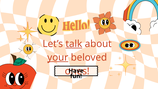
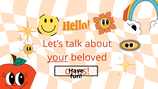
talk underline: present -> none (74, 44)
